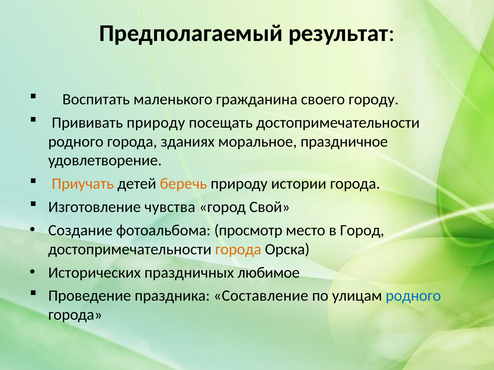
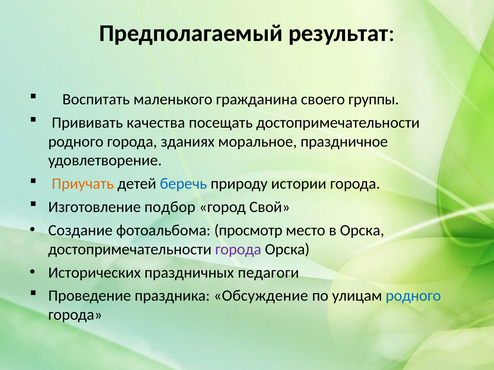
городу: городу -> группы (374, 99)
Прививать природу: природу -> качества (156, 123)
беречь colour: orange -> blue (183, 184)
чувства: чувства -> подбор (170, 207)
в Город: Город -> Орска (362, 231)
города colour: orange -> purple (238, 250)
любимое: любимое -> педагоги (268, 273)
Составление: Составление -> Обсуждение (261, 296)
